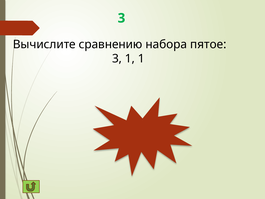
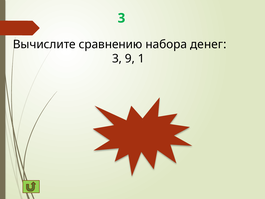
пятое: пятое -> денег (208, 44)
3 1: 1 -> 9 (130, 59)
